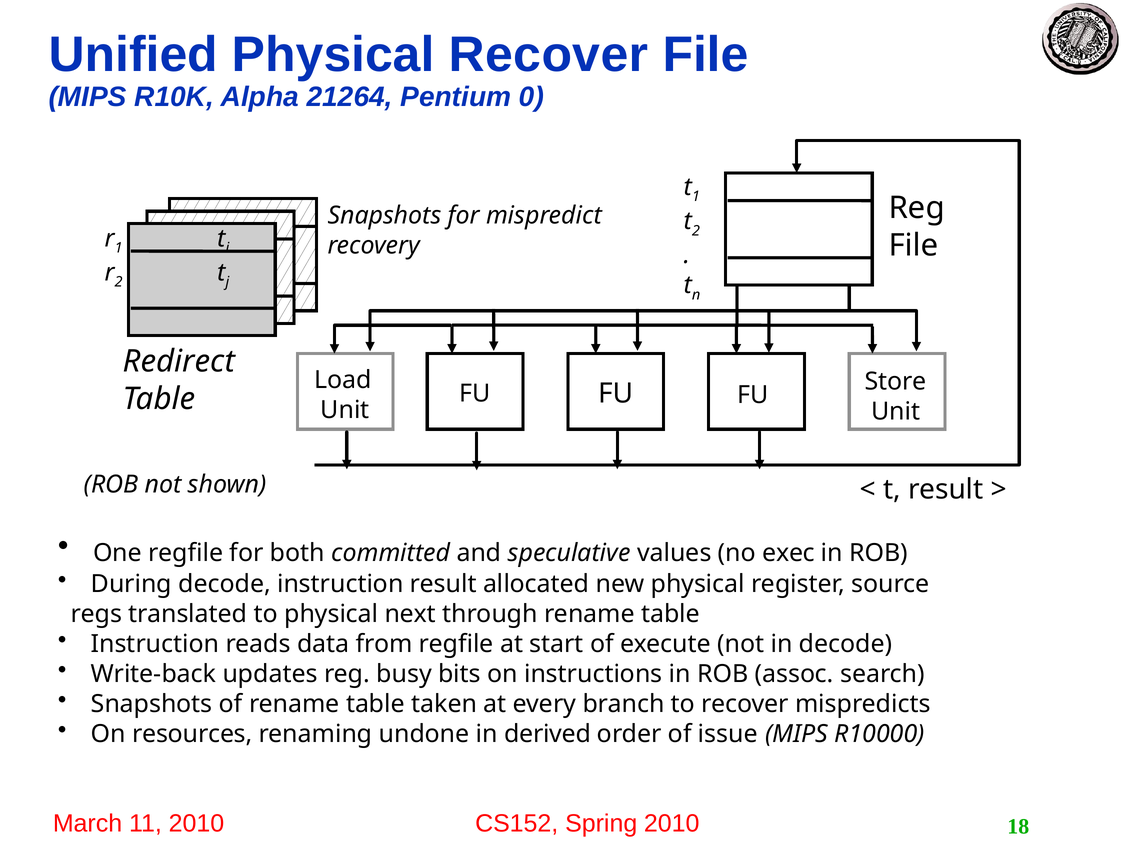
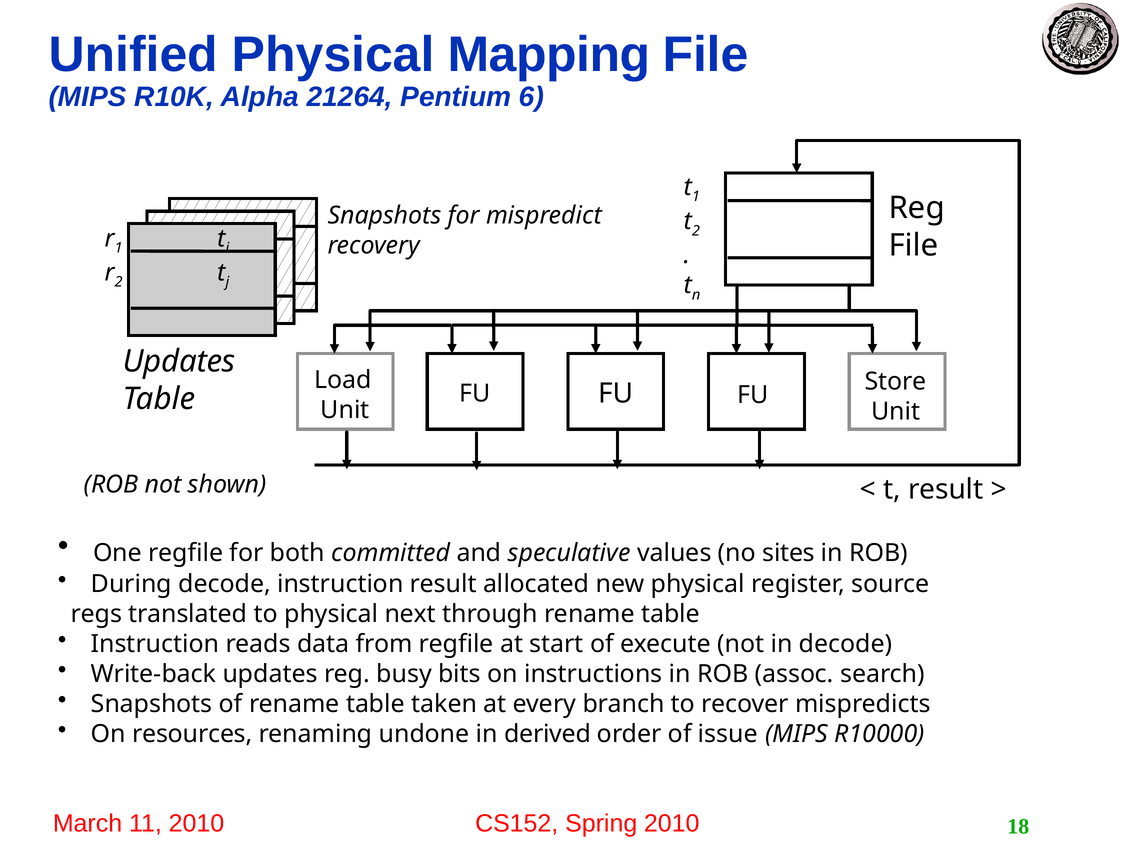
Physical Recover: Recover -> Mapping (549, 55)
0: 0 -> 6 (532, 97)
Redirect: Redirect -> Updates (179, 362)
exec: exec -> sites (789, 553)
